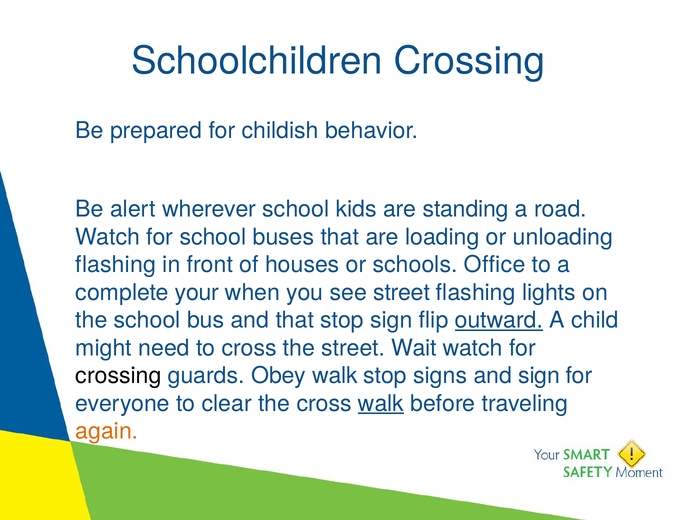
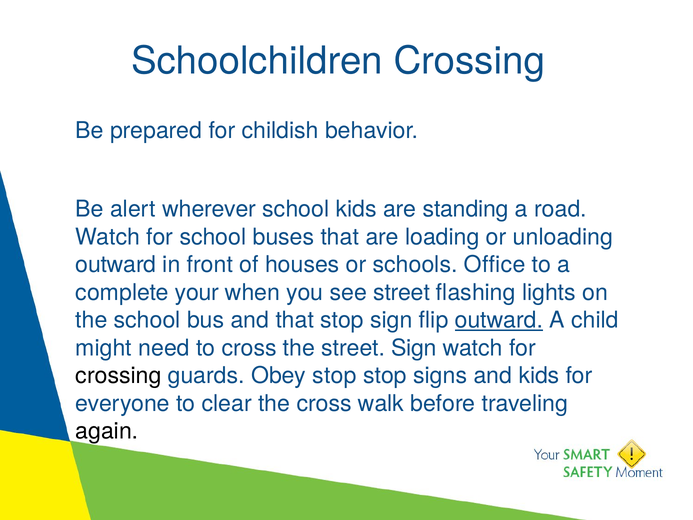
flashing: flashing -> outward (116, 265)
street Wait: Wait -> Sign (414, 348)
Obey walk: walk -> stop (335, 375)
and sign: sign -> kids (539, 375)
walk underline: present -> none (381, 403)
again colour: orange -> black (107, 431)
